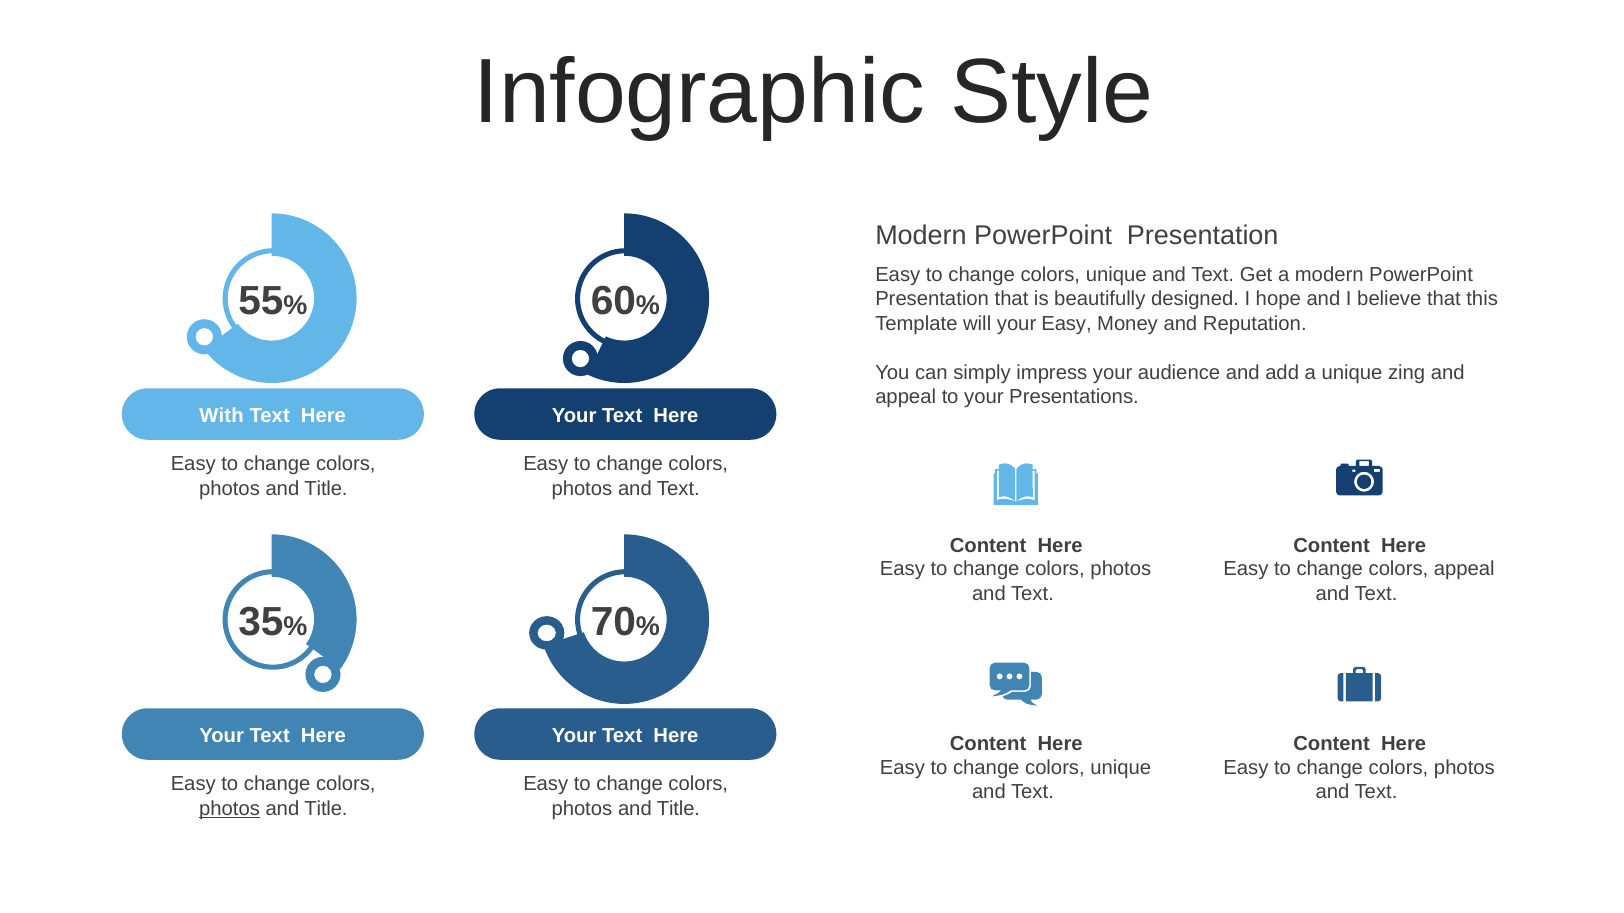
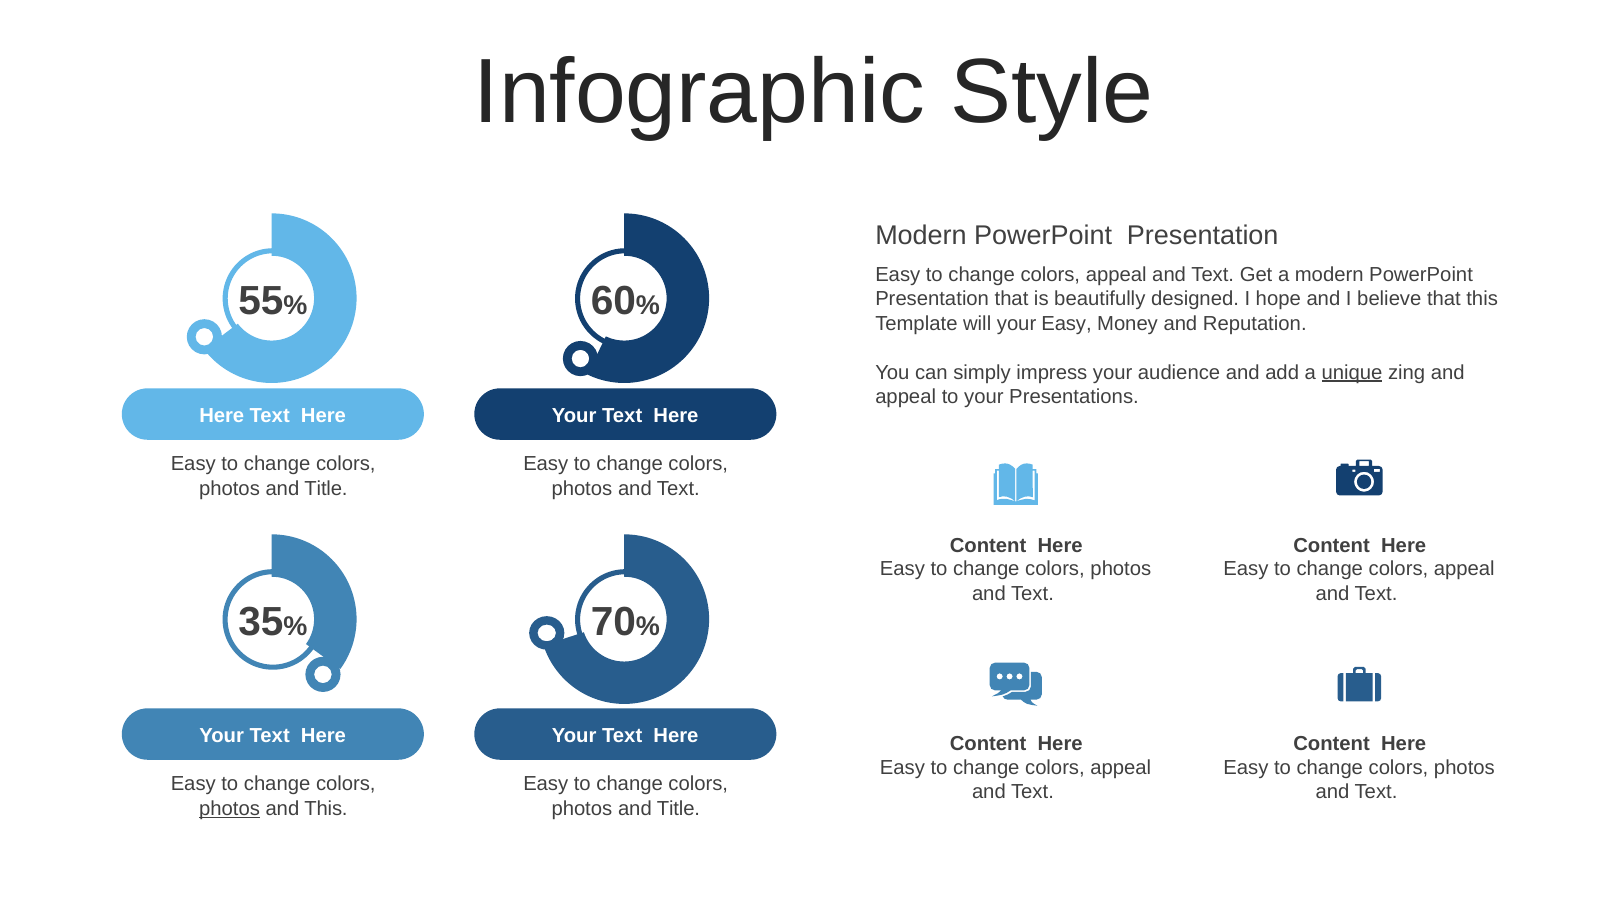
unique: unique -> appeal (1116, 275)
unique underline: none -> present (1352, 373)
With: With -> Here (222, 416)
unique: unique -> appeal (1121, 768)
Title: Title -> This (326, 809)
